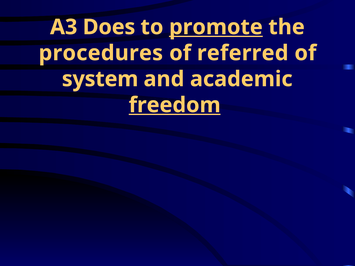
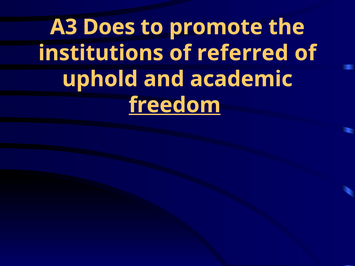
promote underline: present -> none (216, 27)
procedures: procedures -> institutions (101, 53)
system: system -> uphold (100, 79)
